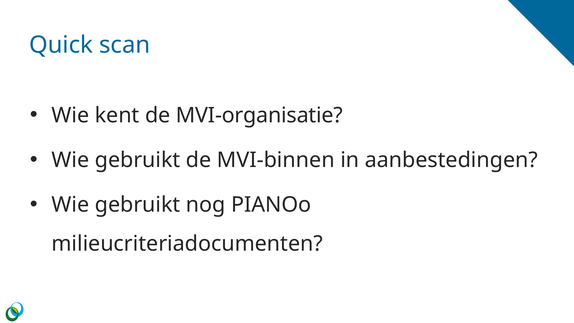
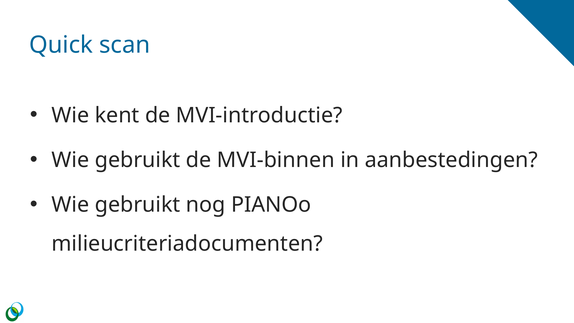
MVI-organisatie: MVI-organisatie -> MVI-introductie (259, 115)
